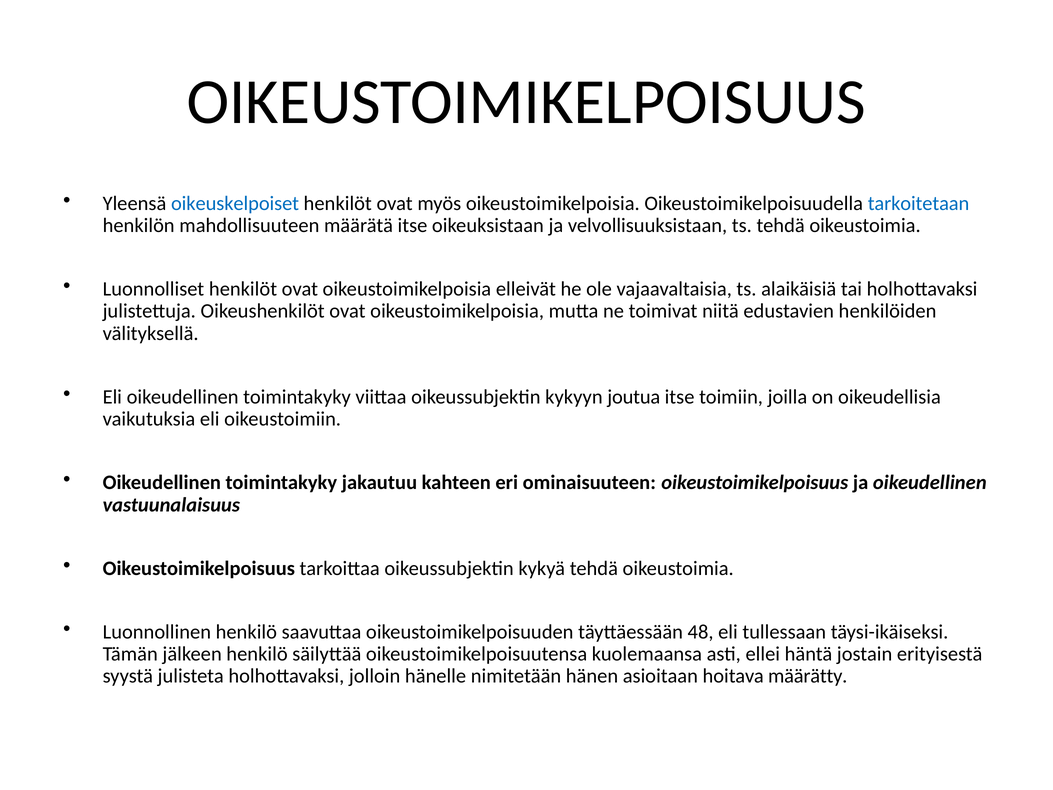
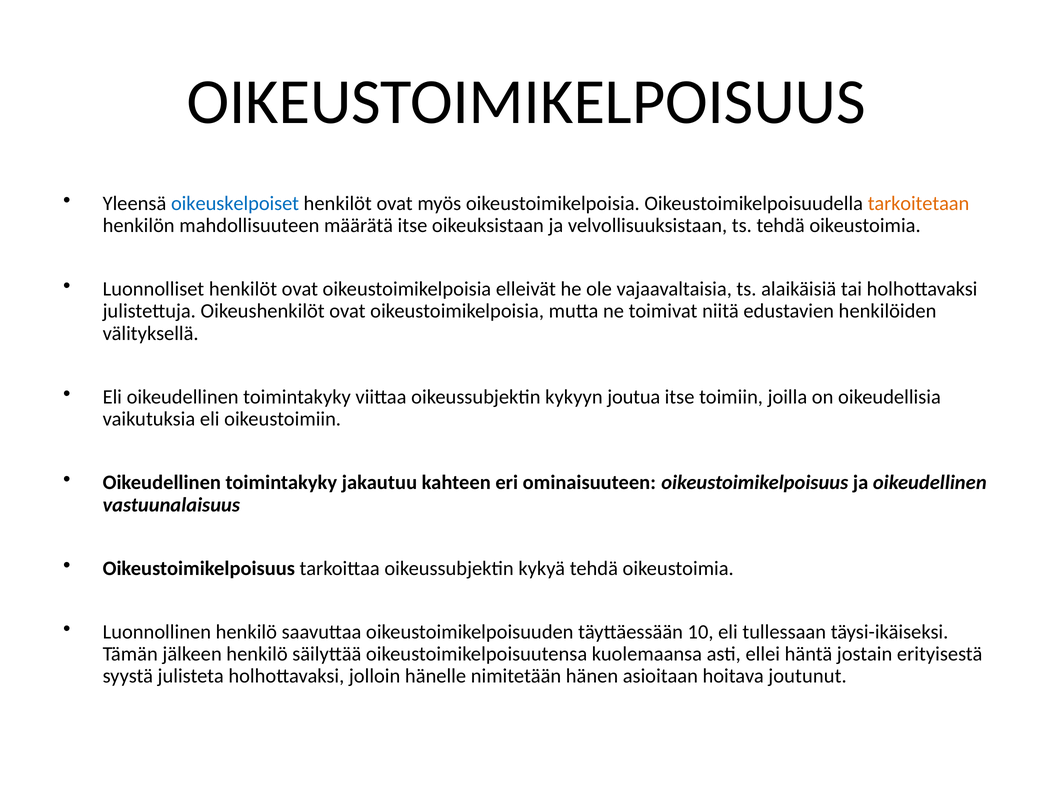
tarkoitetaan colour: blue -> orange (919, 203)
48: 48 -> 10 (701, 632)
määrätty: määrätty -> joutunut (808, 676)
